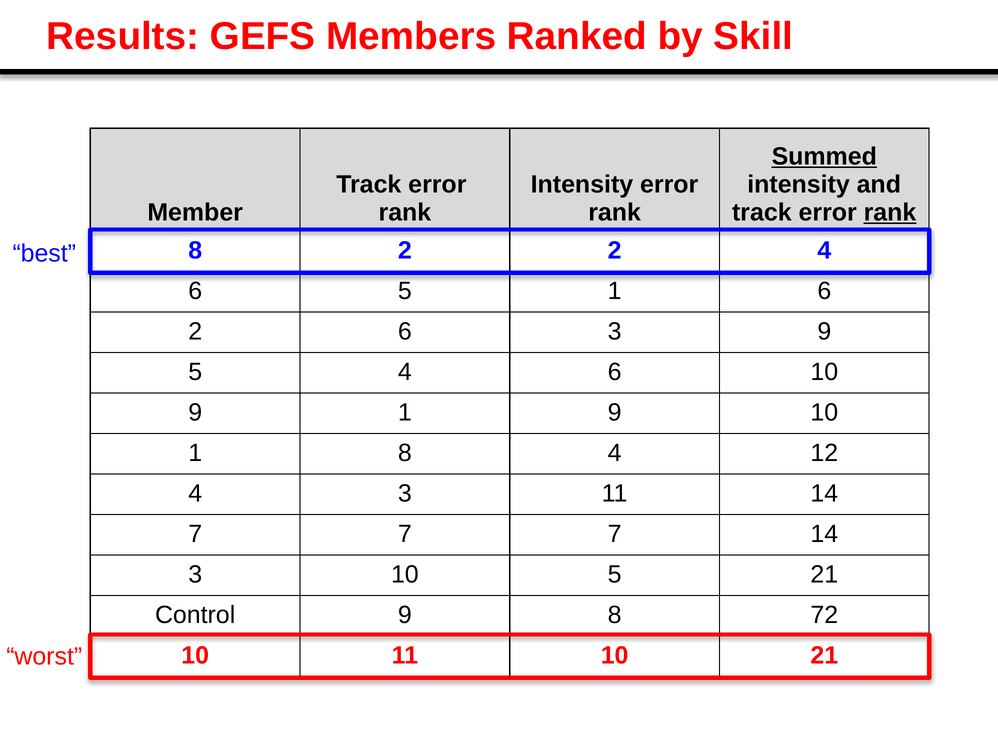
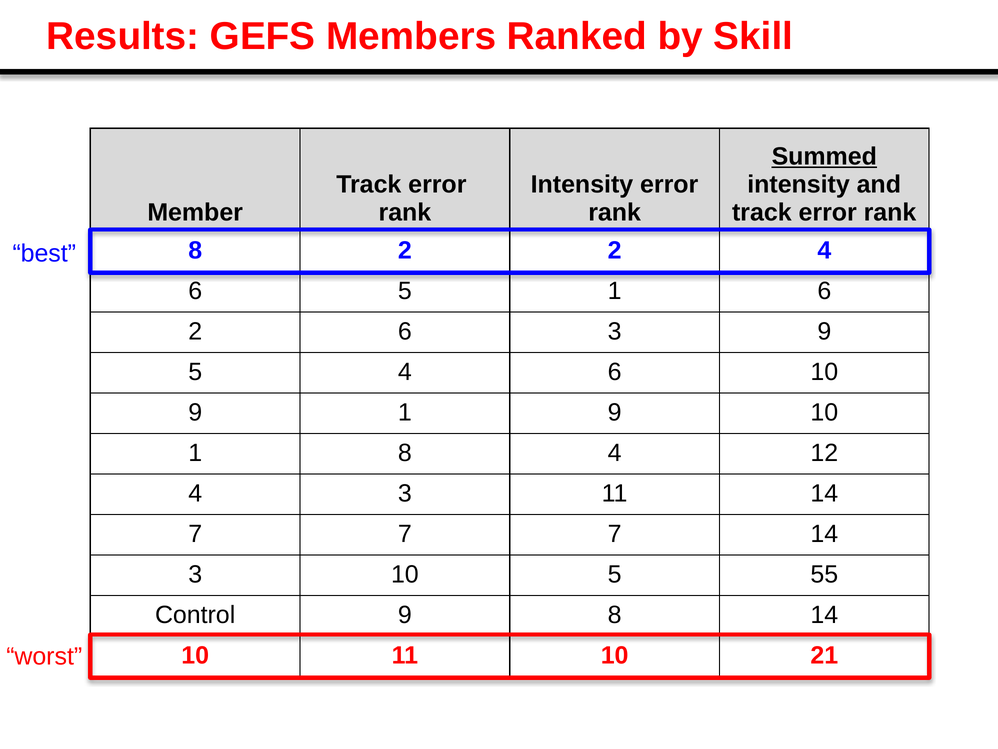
rank underline: present -> none (890, 212)
5 21: 21 -> 55 (824, 574)
8 72: 72 -> 14 (824, 615)
